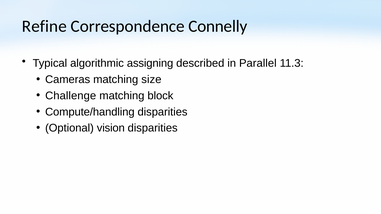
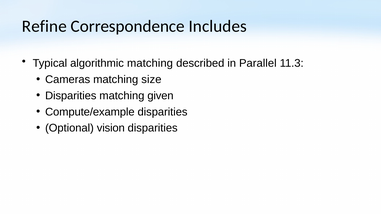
Connelly: Connelly -> Includes (218, 26)
algorithmic assigning: assigning -> matching (150, 63)
Challenge: Challenge -> Disparities (71, 96)
block: block -> given (160, 96)
Compute/handling: Compute/handling -> Compute/example (90, 112)
